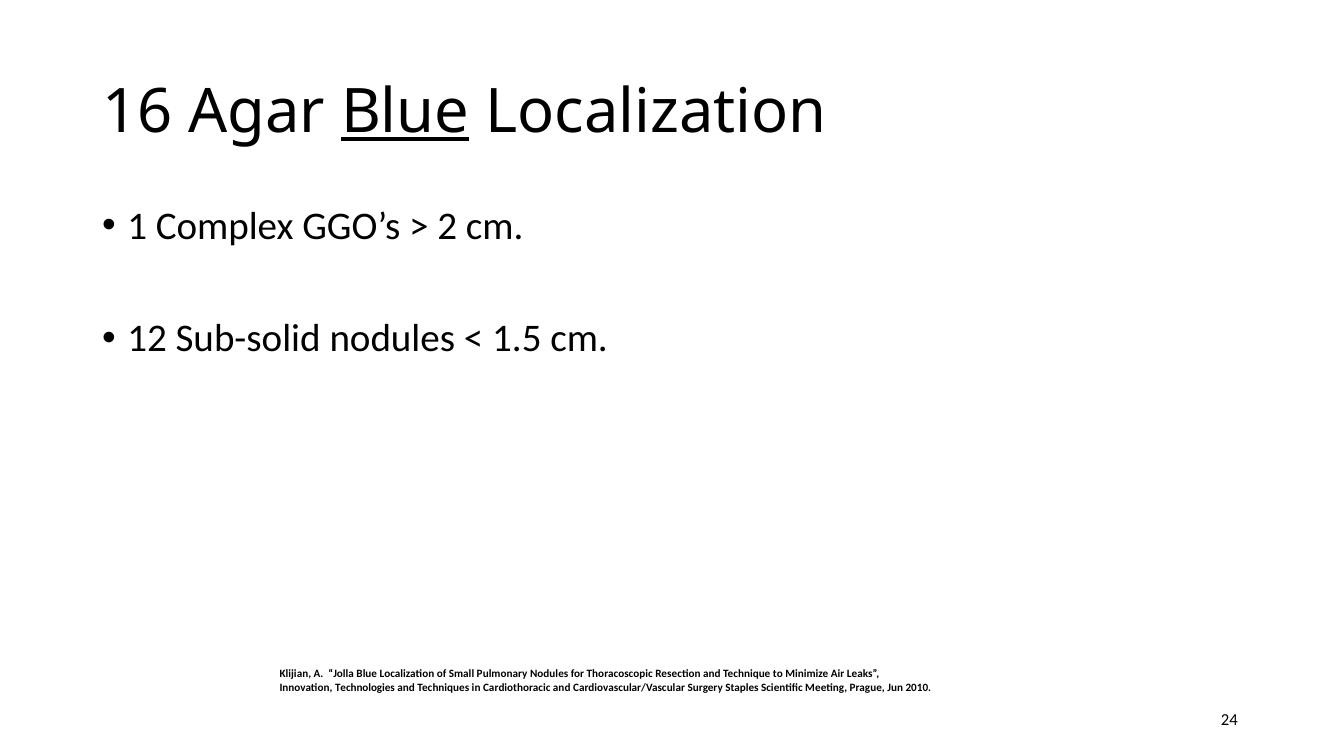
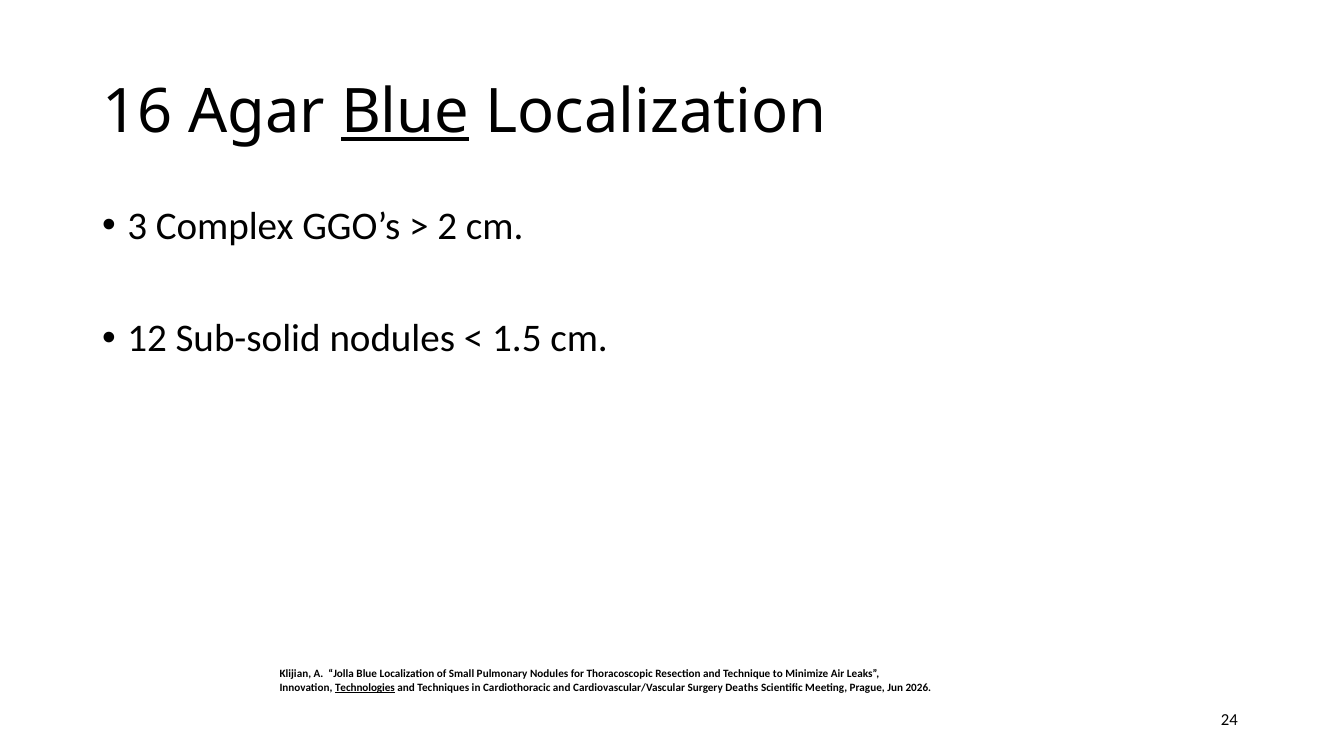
1: 1 -> 3 (137, 227)
Technologies underline: none -> present (365, 687)
Staples: Staples -> Deaths (742, 687)
2010: 2010 -> 2026 (918, 687)
